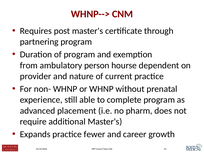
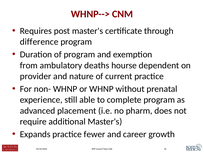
partnering: partnering -> difference (39, 42)
person: person -> deaths (97, 65)
